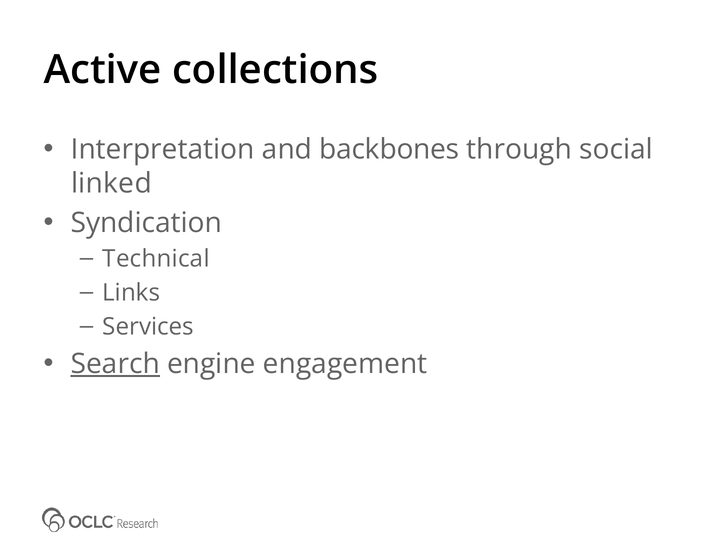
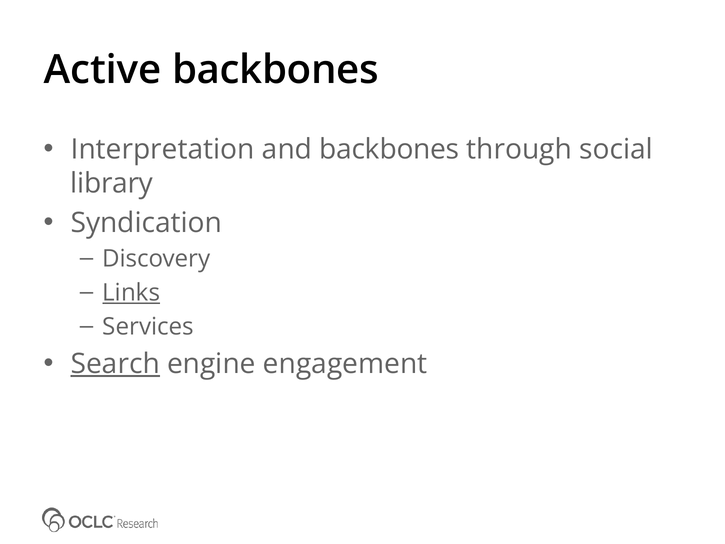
Active collections: collections -> backbones (275, 70)
linked: linked -> library (112, 183)
Technical: Technical -> Discovery (156, 259)
Links underline: none -> present (131, 293)
